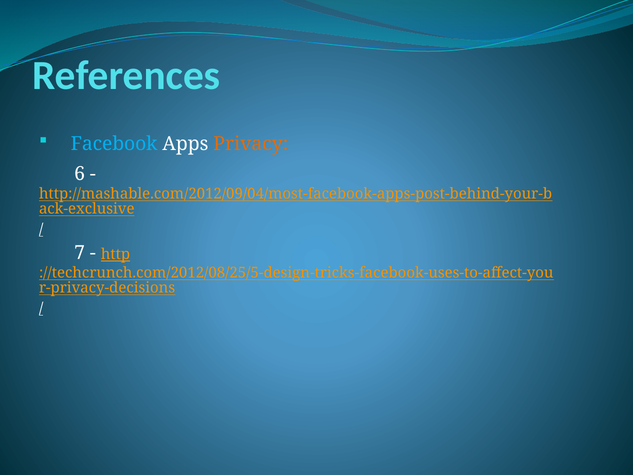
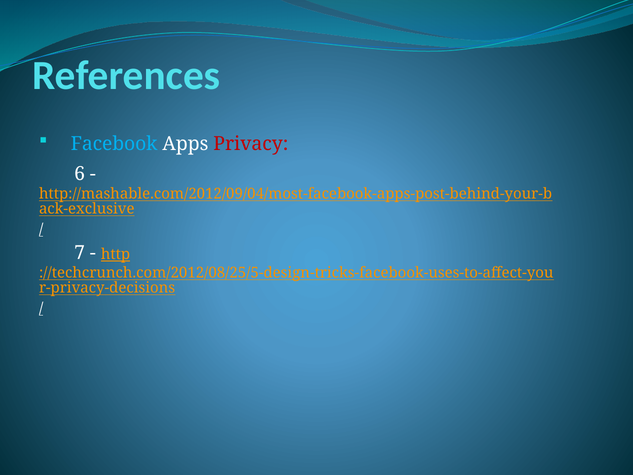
Privacy colour: orange -> red (251, 144)
